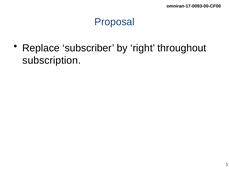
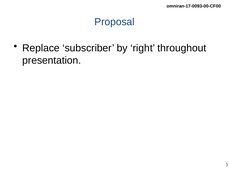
subscription: subscription -> presentation (52, 60)
